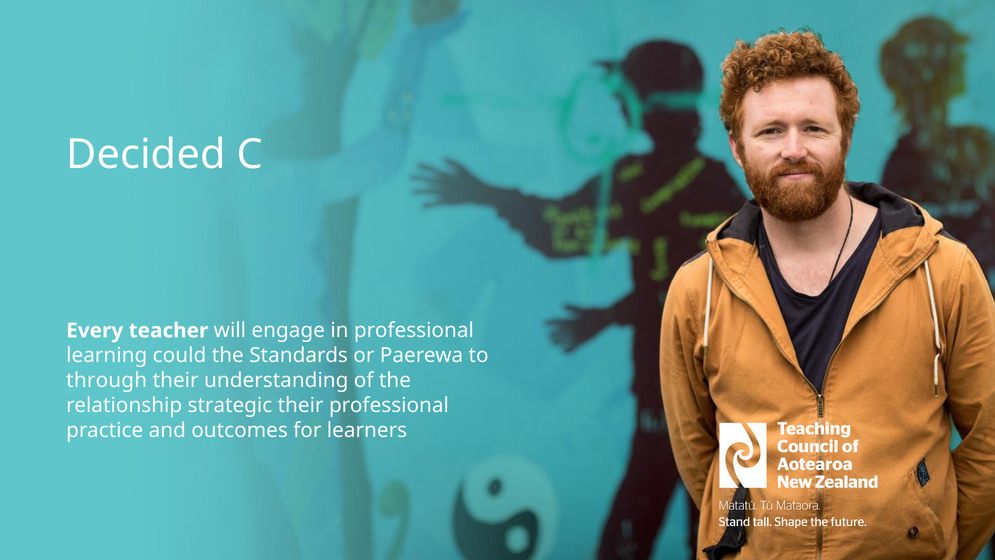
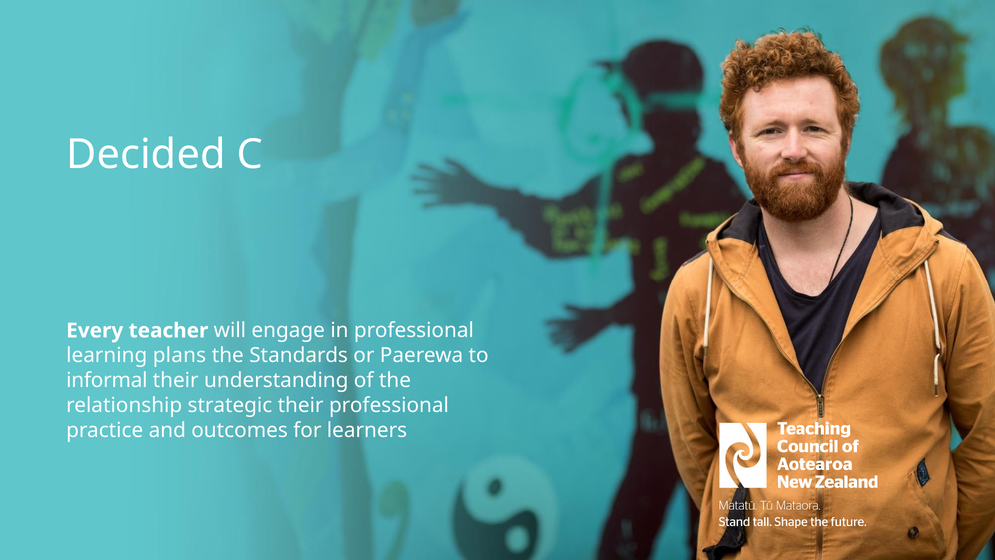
could: could -> plans (179, 355)
through: through -> informal (107, 380)
